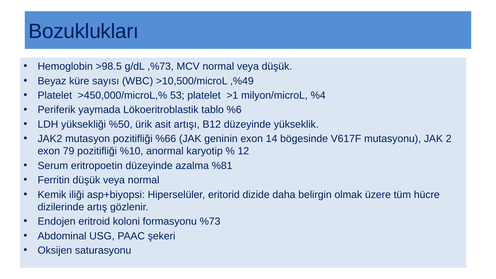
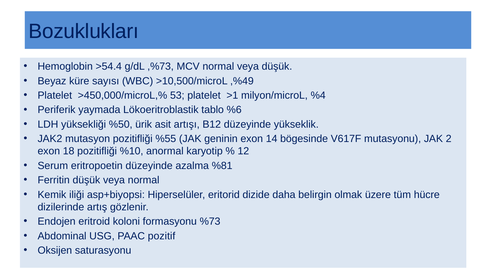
>98.5: >98.5 -> >54.4 (109, 66)
%66: %66 -> %55 (166, 139)
79: 79 -> 18 (69, 151)
şekeri: şekeri -> pozitif (162, 236)
